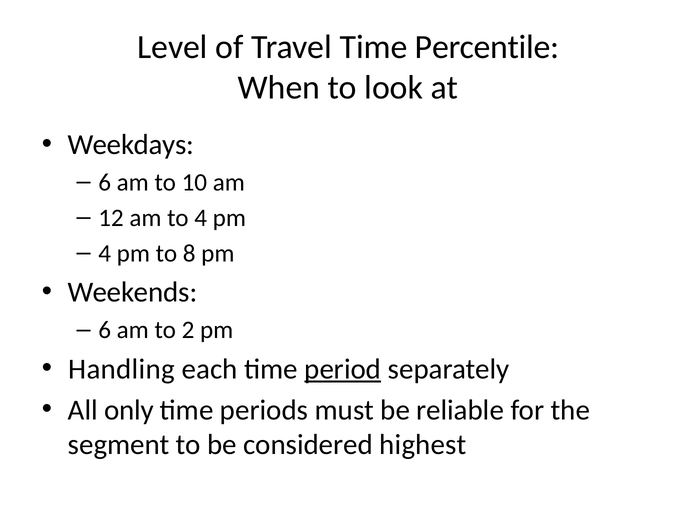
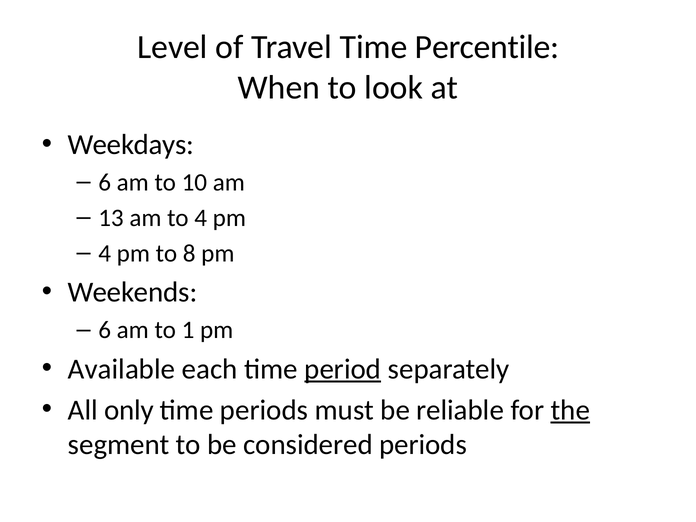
12: 12 -> 13 (111, 218)
2: 2 -> 1 (188, 330)
Handling: Handling -> Available (122, 369)
the underline: none -> present (570, 410)
considered highest: highest -> periods (423, 445)
